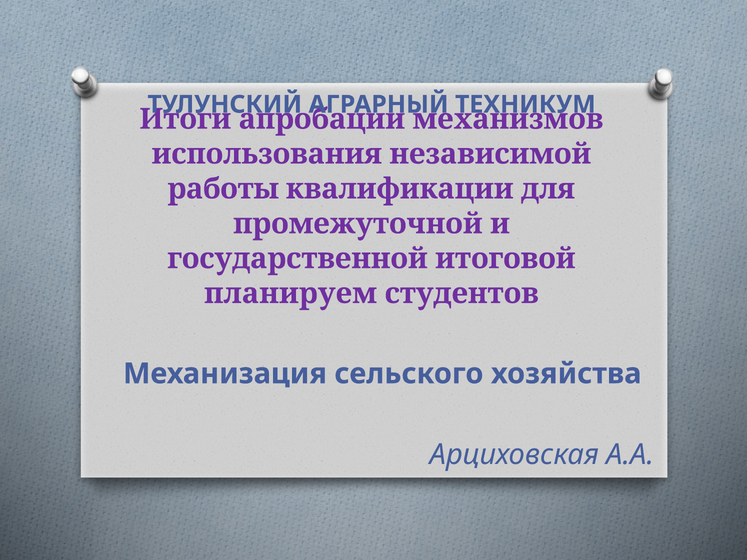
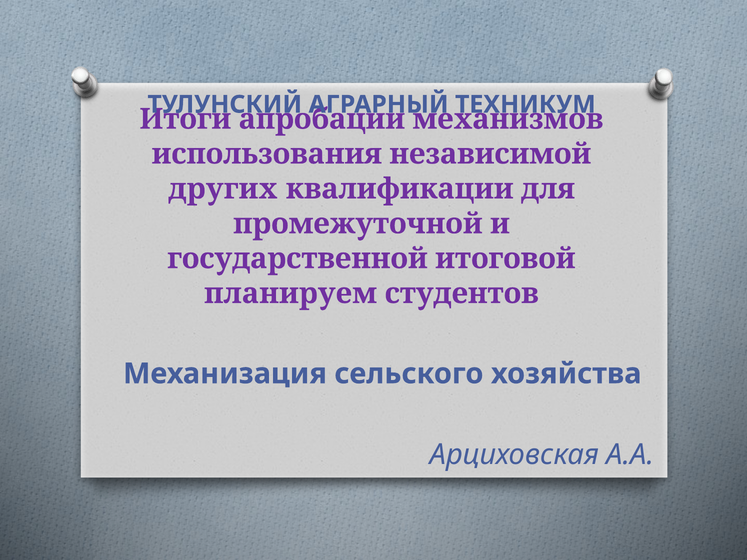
работы: работы -> других (223, 189)
